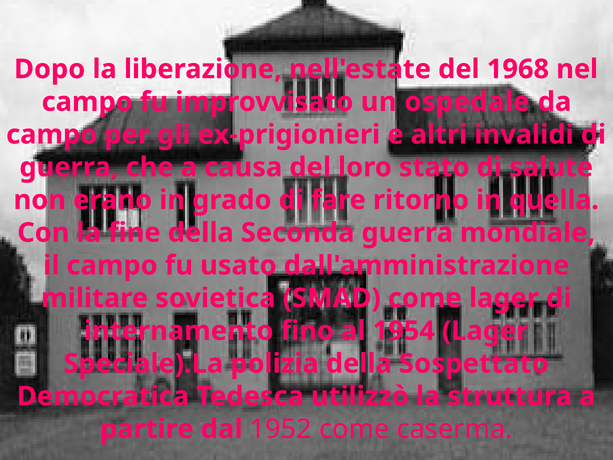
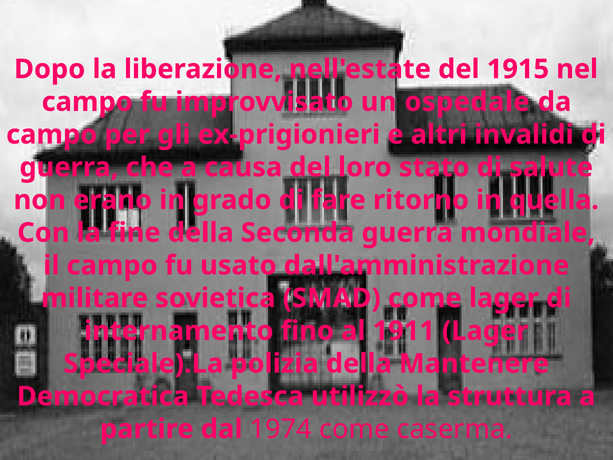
1968: 1968 -> 1915 (518, 69)
1954: 1954 -> 1911 (404, 331)
Sospettato: Sospettato -> Mantenere (474, 363)
1952: 1952 -> 1974 (281, 429)
